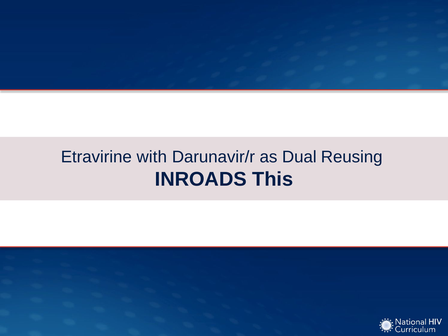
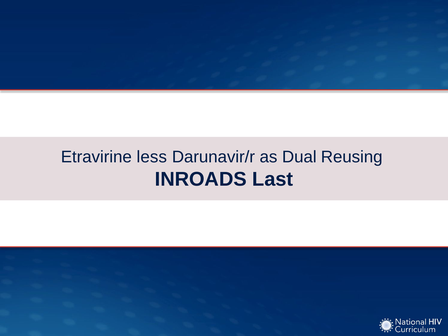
with: with -> less (152, 157)
This: This -> Last (273, 179)
